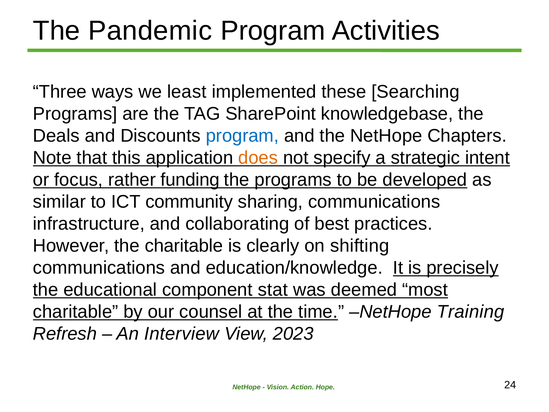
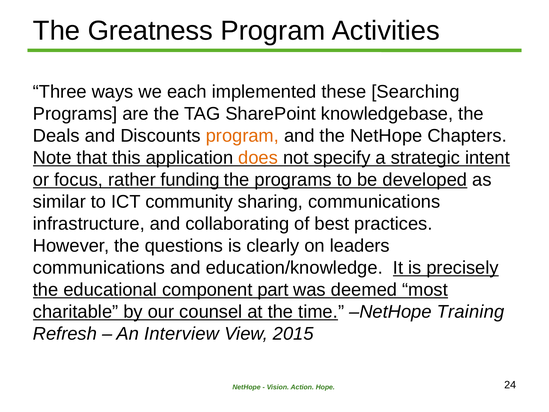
Pandemic: Pandemic -> Greatness (150, 31)
least: least -> each (187, 92)
program colour: blue -> orange (242, 136)
the charitable: charitable -> questions (184, 246)
shifting: shifting -> leaders (360, 246)
stat: stat -> part (273, 290)
2023: 2023 -> 2015 (293, 333)
